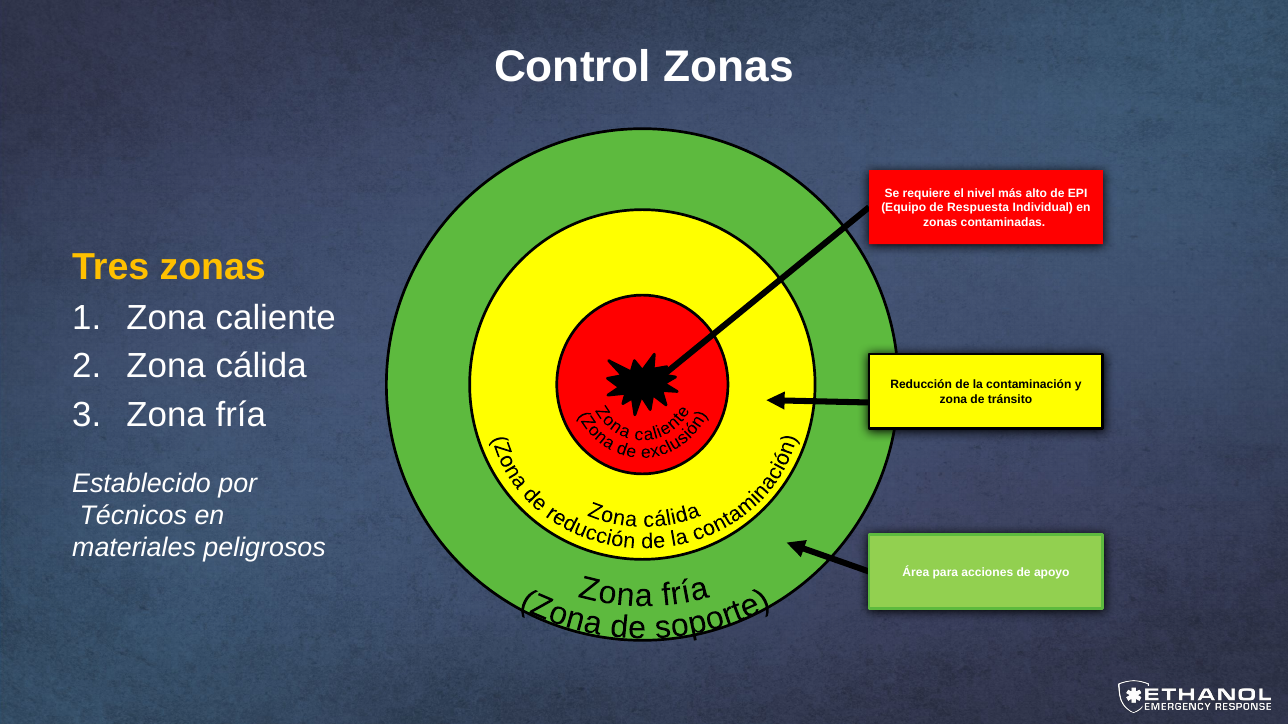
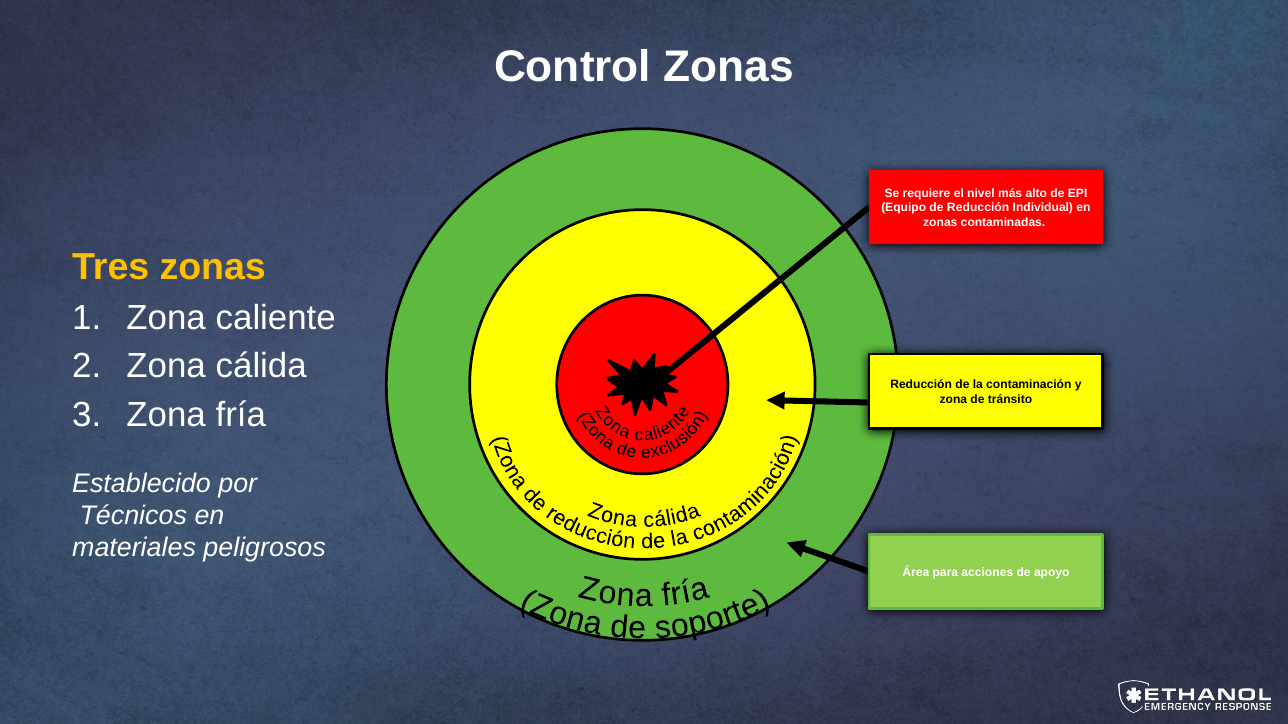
de Respuesta: Respuesta -> Reducción (978, 208)
